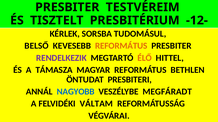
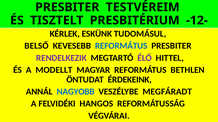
SORSBA: SORSBA -> ESKÜNK (97, 34)
REFORMÁTUS colour: orange -> blue (121, 46)
ÉLŐ colour: orange -> purple (145, 58)
TÁMASZA: TÁMASZA -> MODELLT (54, 70)
PRESBITERI: PRESBITERI -> ÉRDEKEINK (130, 80)
VÁLTAM: VÁLTAM -> HANGOS (96, 104)
